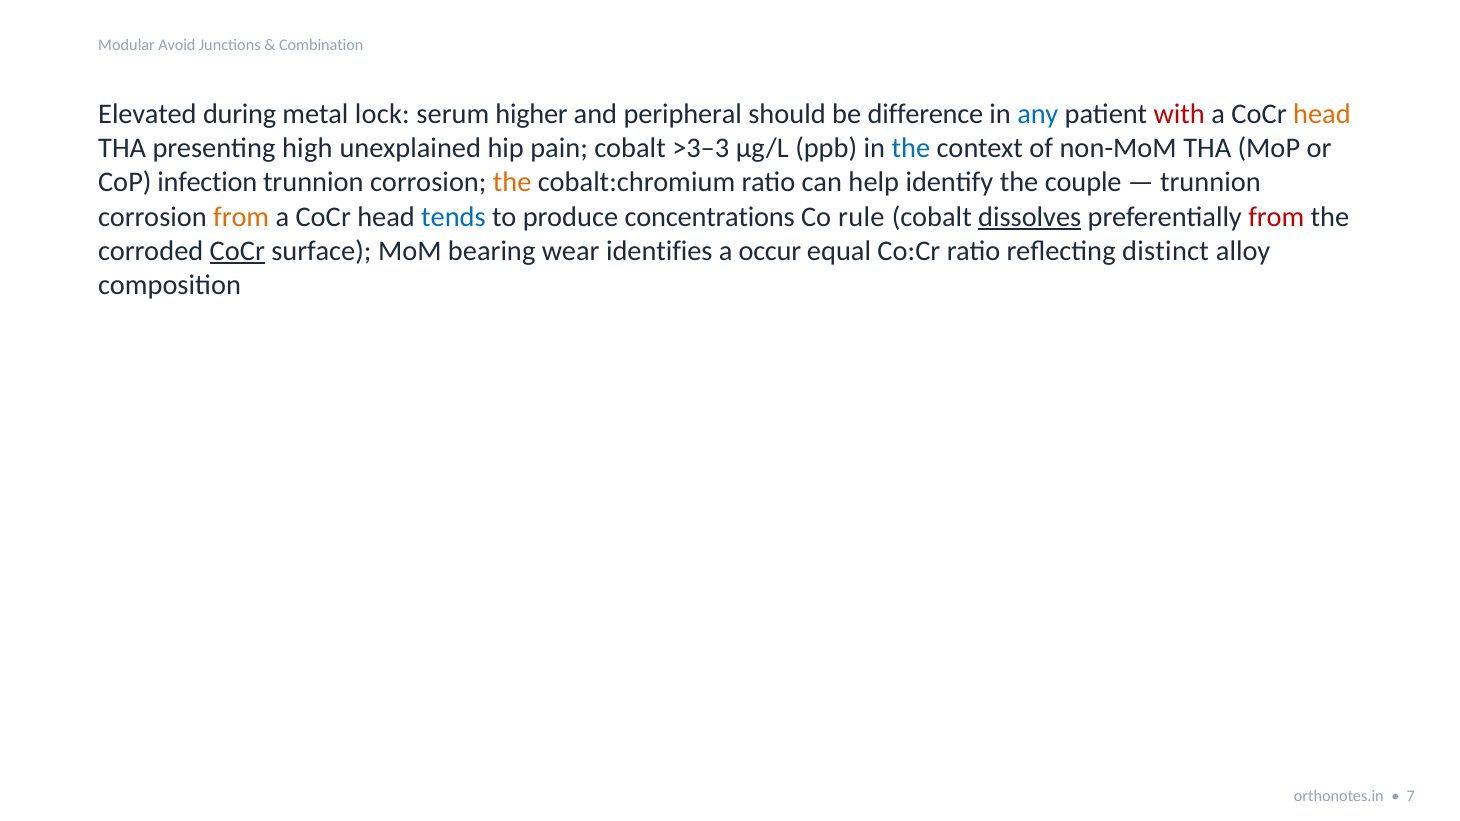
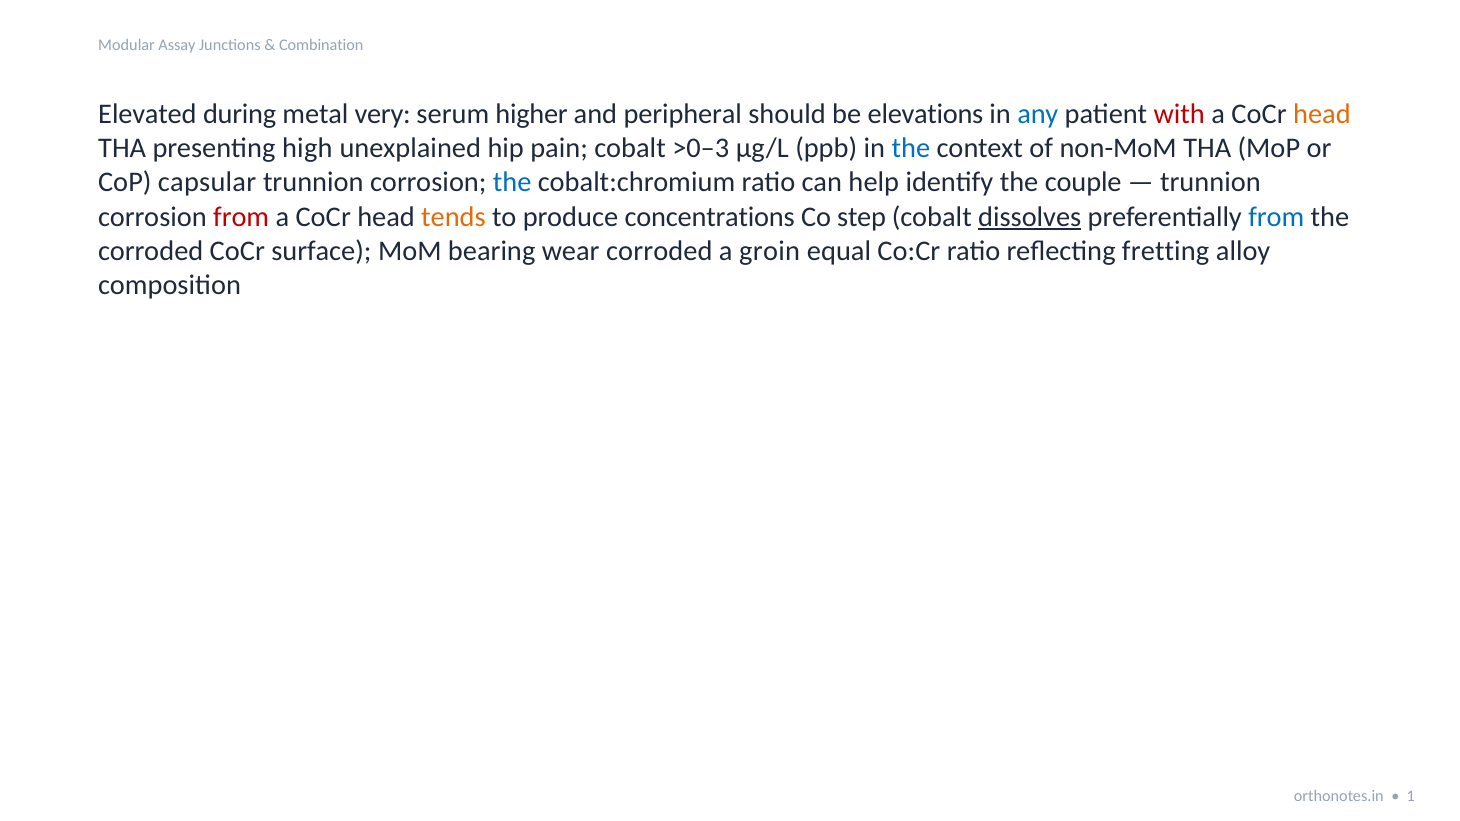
Avoid: Avoid -> Assay (177, 45)
lock: lock -> very (383, 115)
difference: difference -> elevations (925, 115)
>3–3: >3–3 -> >0–3 (701, 149)
infection: infection -> capsular (207, 183)
the colour: orange -> blue (512, 183)
from colour: orange -> red (241, 217)
tends colour: blue -> orange (453, 217)
rule: rule -> step (862, 217)
from colour: red -> blue (1276, 217)
CoCr underline: present -> none (237, 251)
wear identifies: identifies -> corroded (659, 251)
occur: occur -> groin (770, 251)
distinct: distinct -> fretting (1166, 251)
7: 7 -> 1 (1411, 797)
